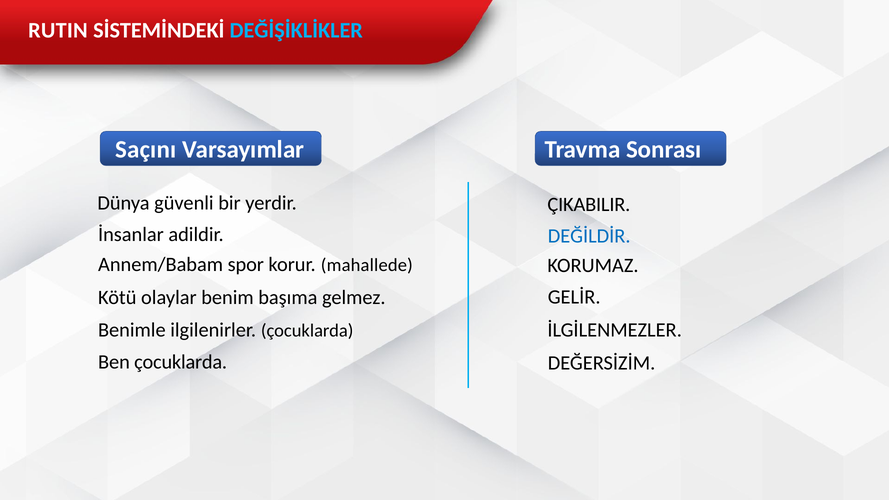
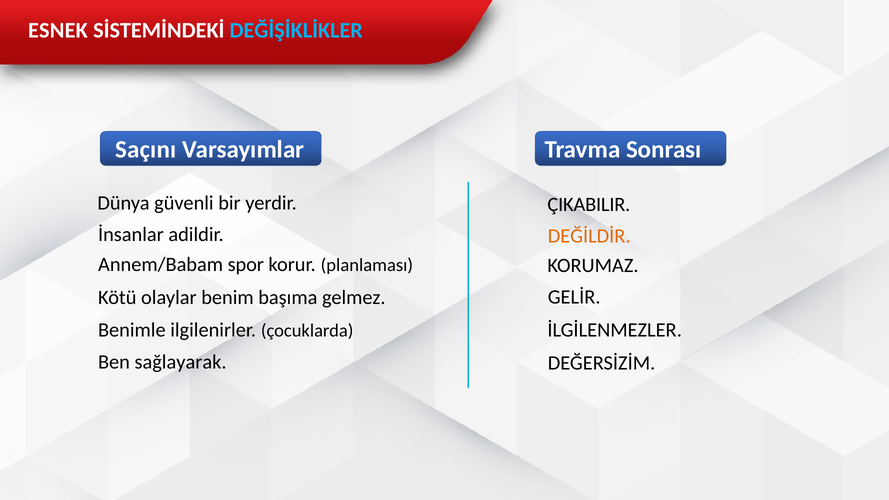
RUTIN: RUTIN -> ESNEK (58, 30)
DEĞİLDİR colour: blue -> orange (589, 236)
mahallede: mahallede -> planlaması (367, 265)
Ben çocuklarda: çocuklarda -> sağlayarak (181, 362)
